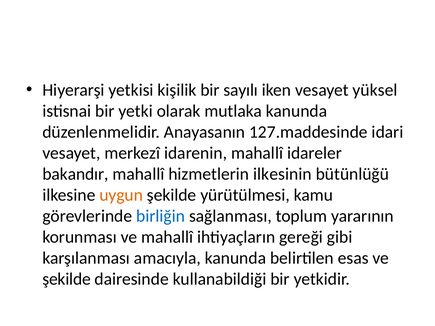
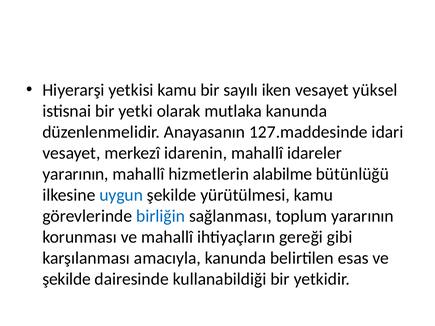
yetkisi kişilik: kişilik -> kamu (177, 90)
bakandır: bakandır -> yararının (76, 174)
ilkesinin: ilkesinin -> alabilme (283, 174)
uygun colour: orange -> blue (121, 195)
